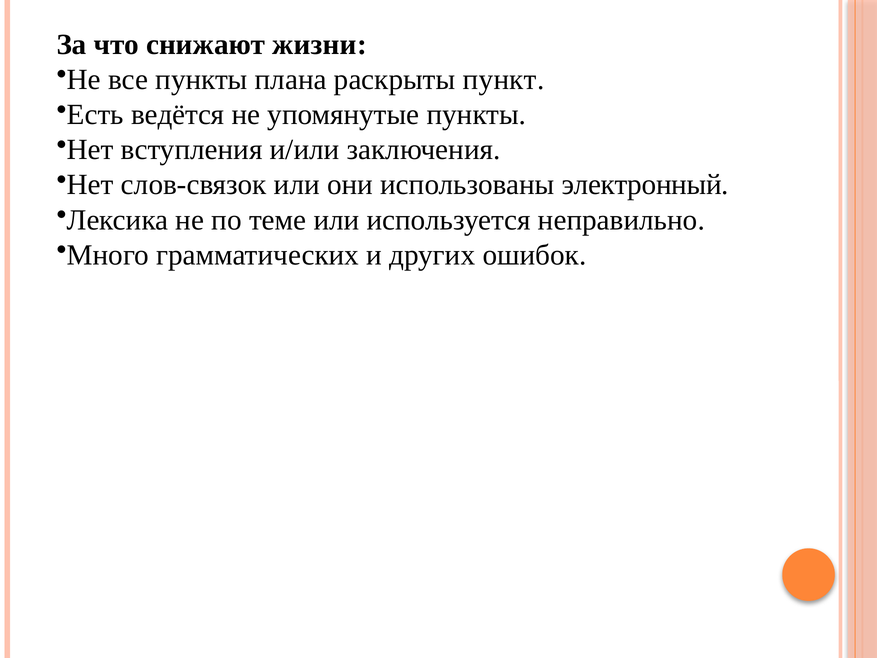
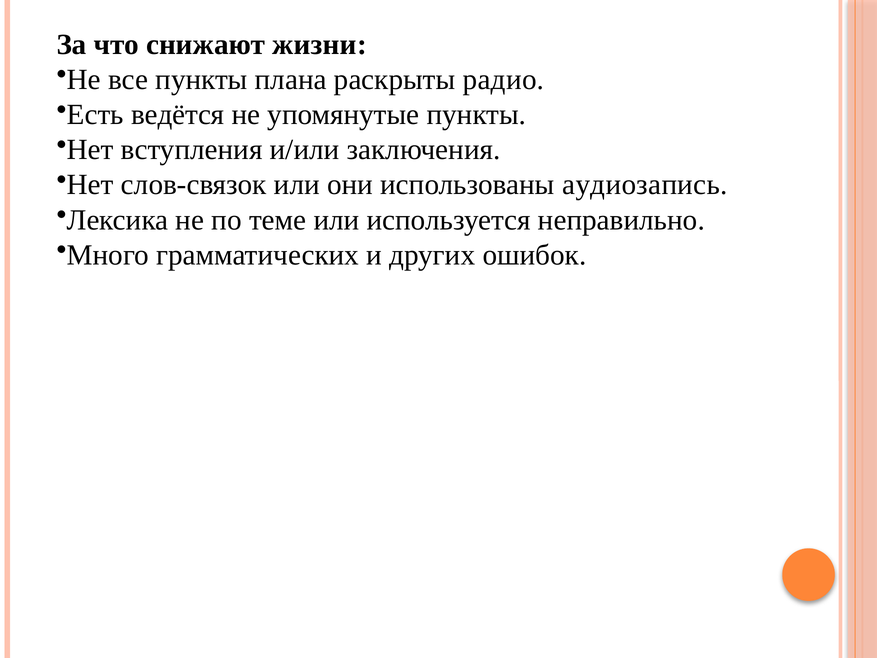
пункт: пункт -> радио (504, 80)
электронный: электронный -> аудиозапись (645, 185)
